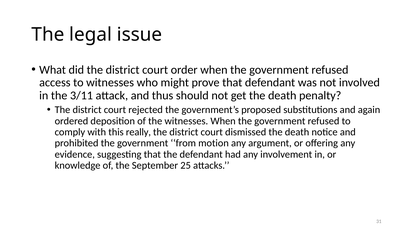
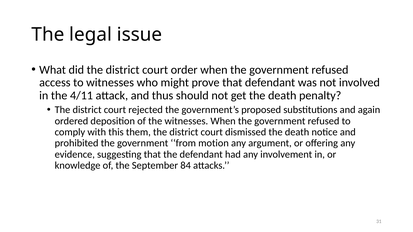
3/11: 3/11 -> 4/11 (81, 96)
really: really -> them (138, 132)
25: 25 -> 84 (186, 166)
